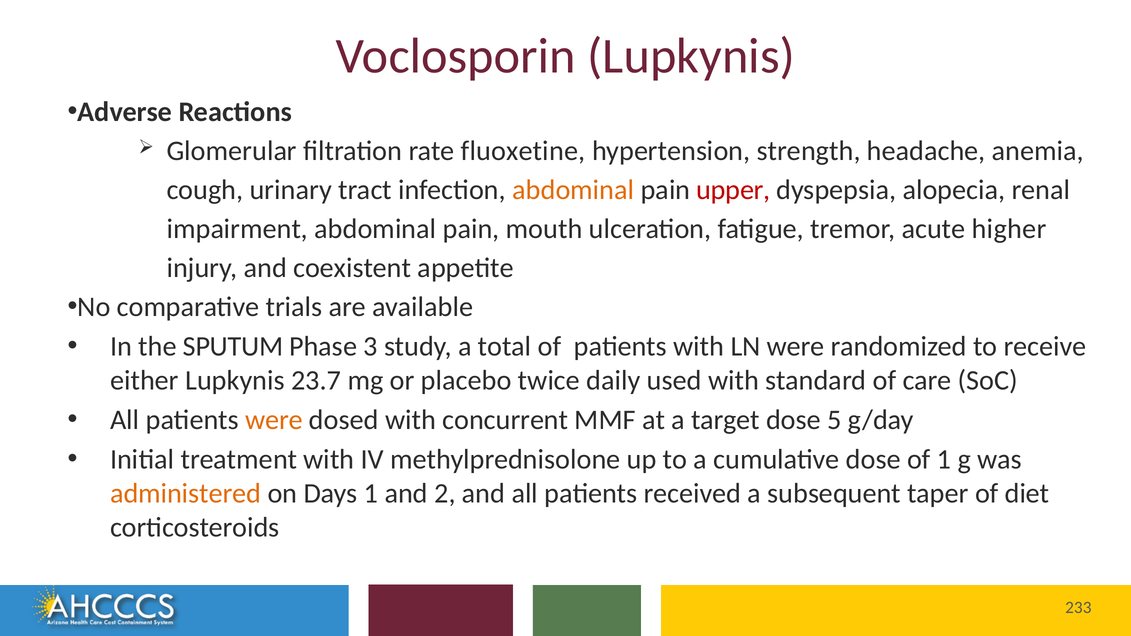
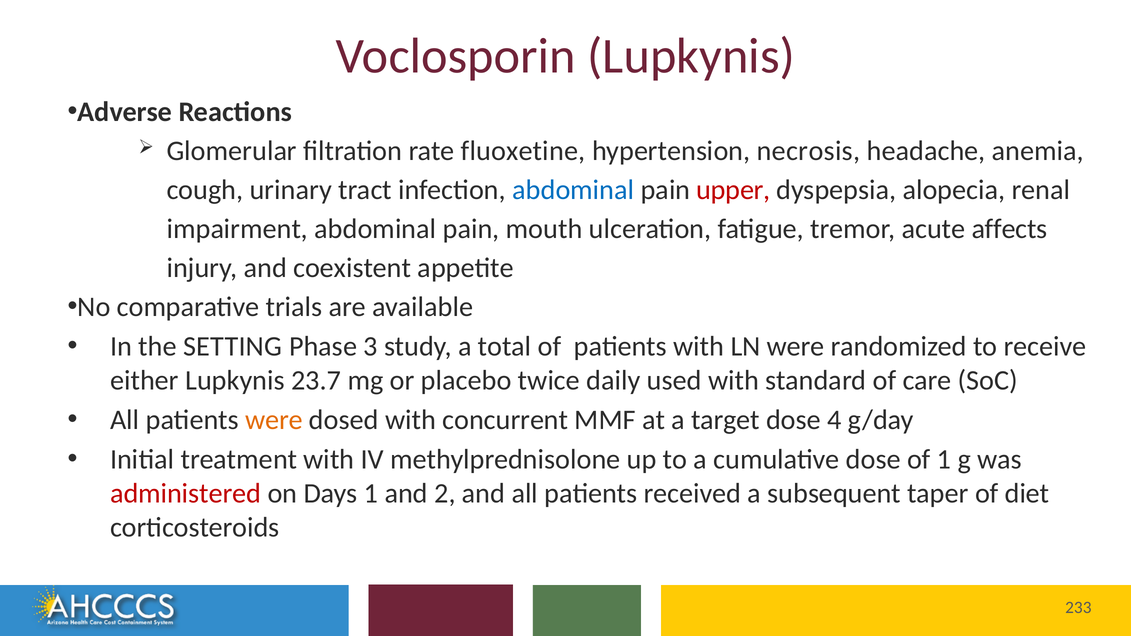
strength: strength -> necrosis (808, 151)
abdominal colour: orange -> blue (573, 190)
higher: higher -> affects (1010, 229)
SPUTUM: SPUTUM -> SETTING (233, 347)
5: 5 -> 4 (834, 420)
administered colour: orange -> red (186, 494)
